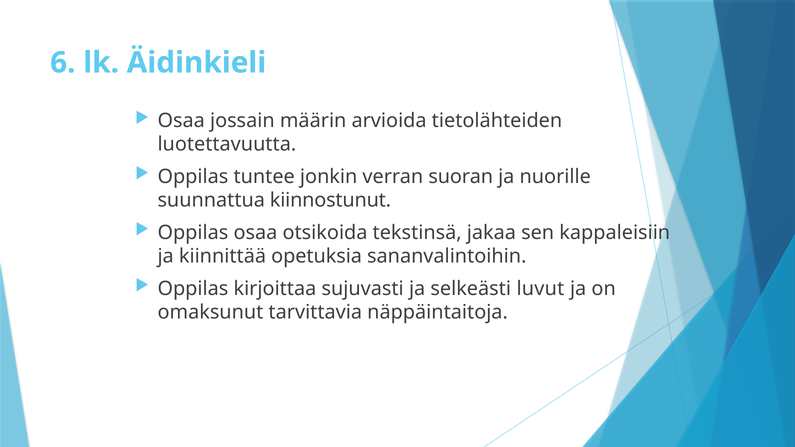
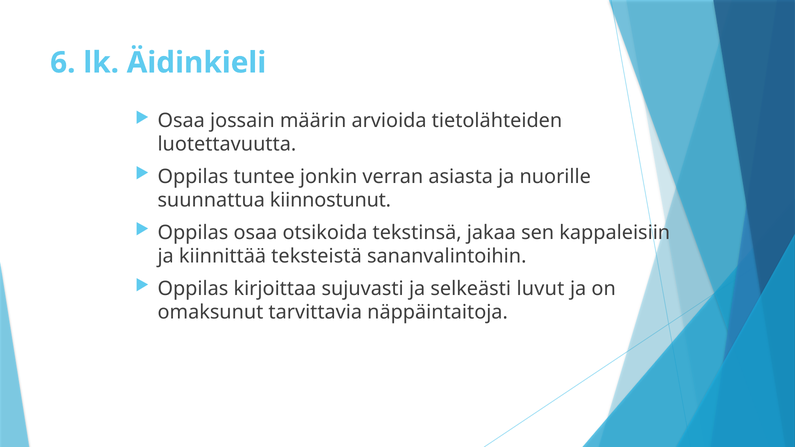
suoran: suoran -> asiasta (461, 177)
opetuksia: opetuksia -> teksteistä (317, 256)
